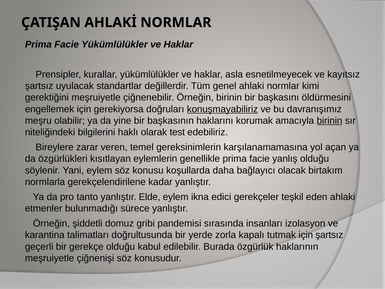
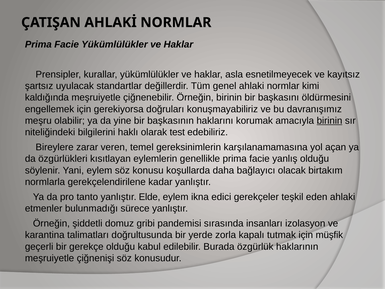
gerektiğini: gerektiğini -> kaldığında (47, 97)
konuşmayabiliriz underline: present -> none (222, 109)
için şartsız: şartsız -> müşfik (329, 235)
